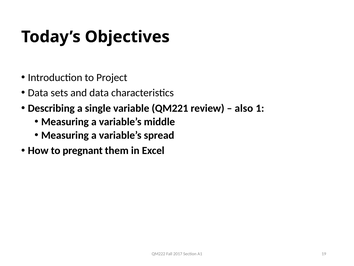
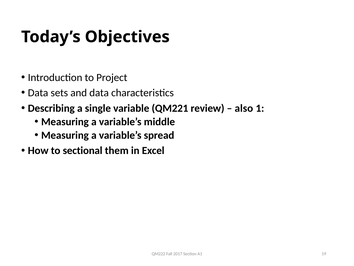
pregnant: pregnant -> sectional (83, 150)
